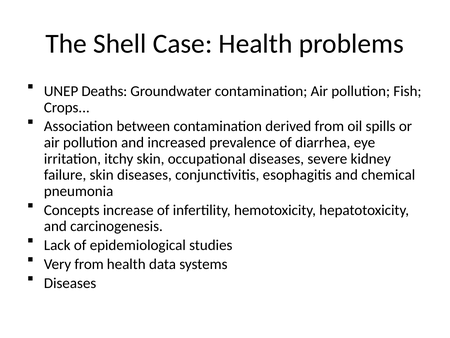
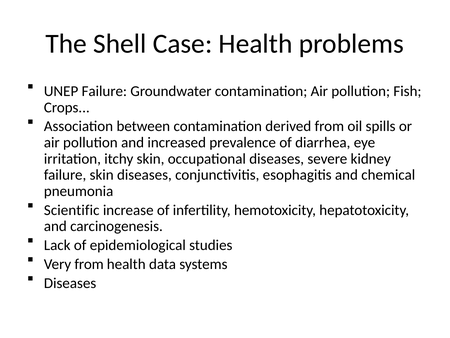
UNEP Deaths: Deaths -> Failure (104, 91)
Concepts: Concepts -> Scientific (72, 210)
